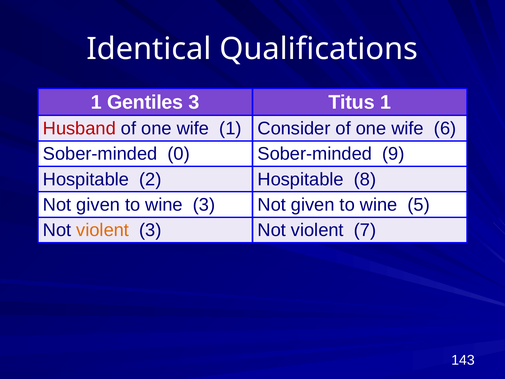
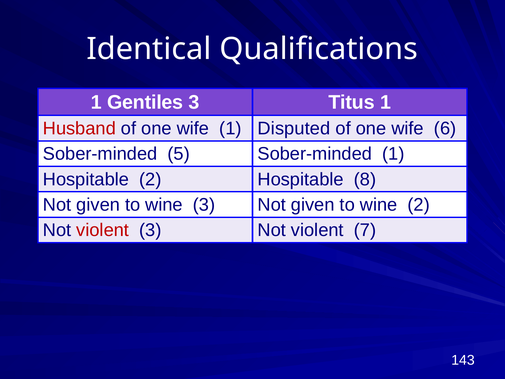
Consider: Consider -> Disputed (294, 128)
0: 0 -> 5 (179, 154)
Sober-minded 9: 9 -> 1 (393, 154)
wine 5: 5 -> 2 (419, 205)
violent colour: orange -> red (103, 230)
